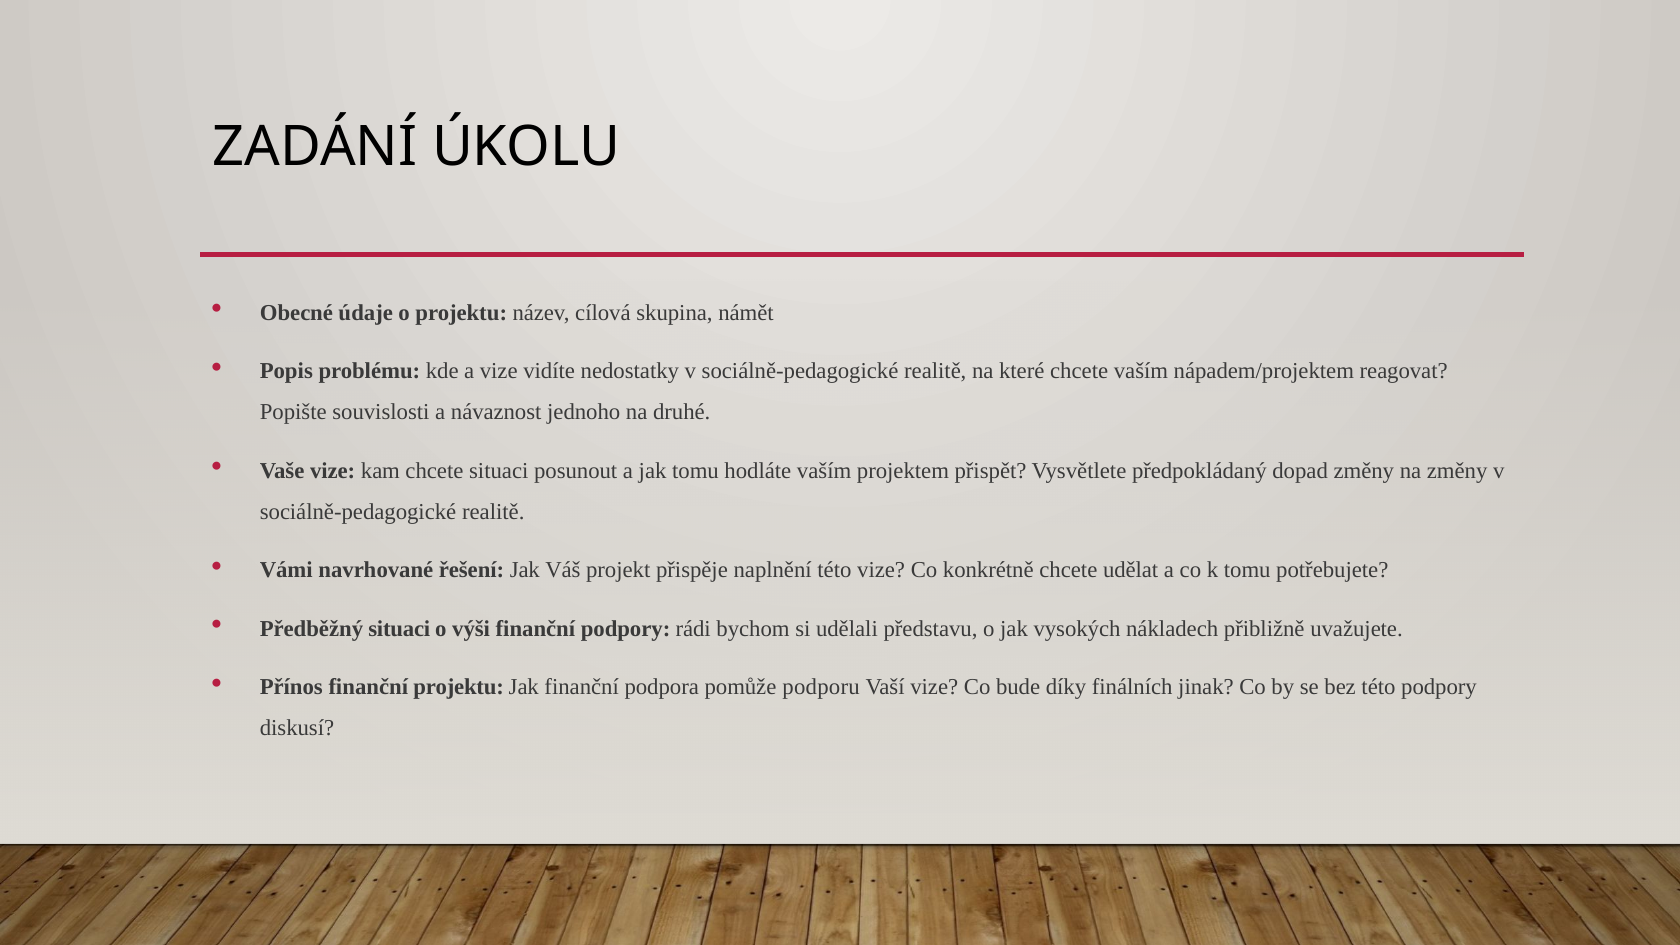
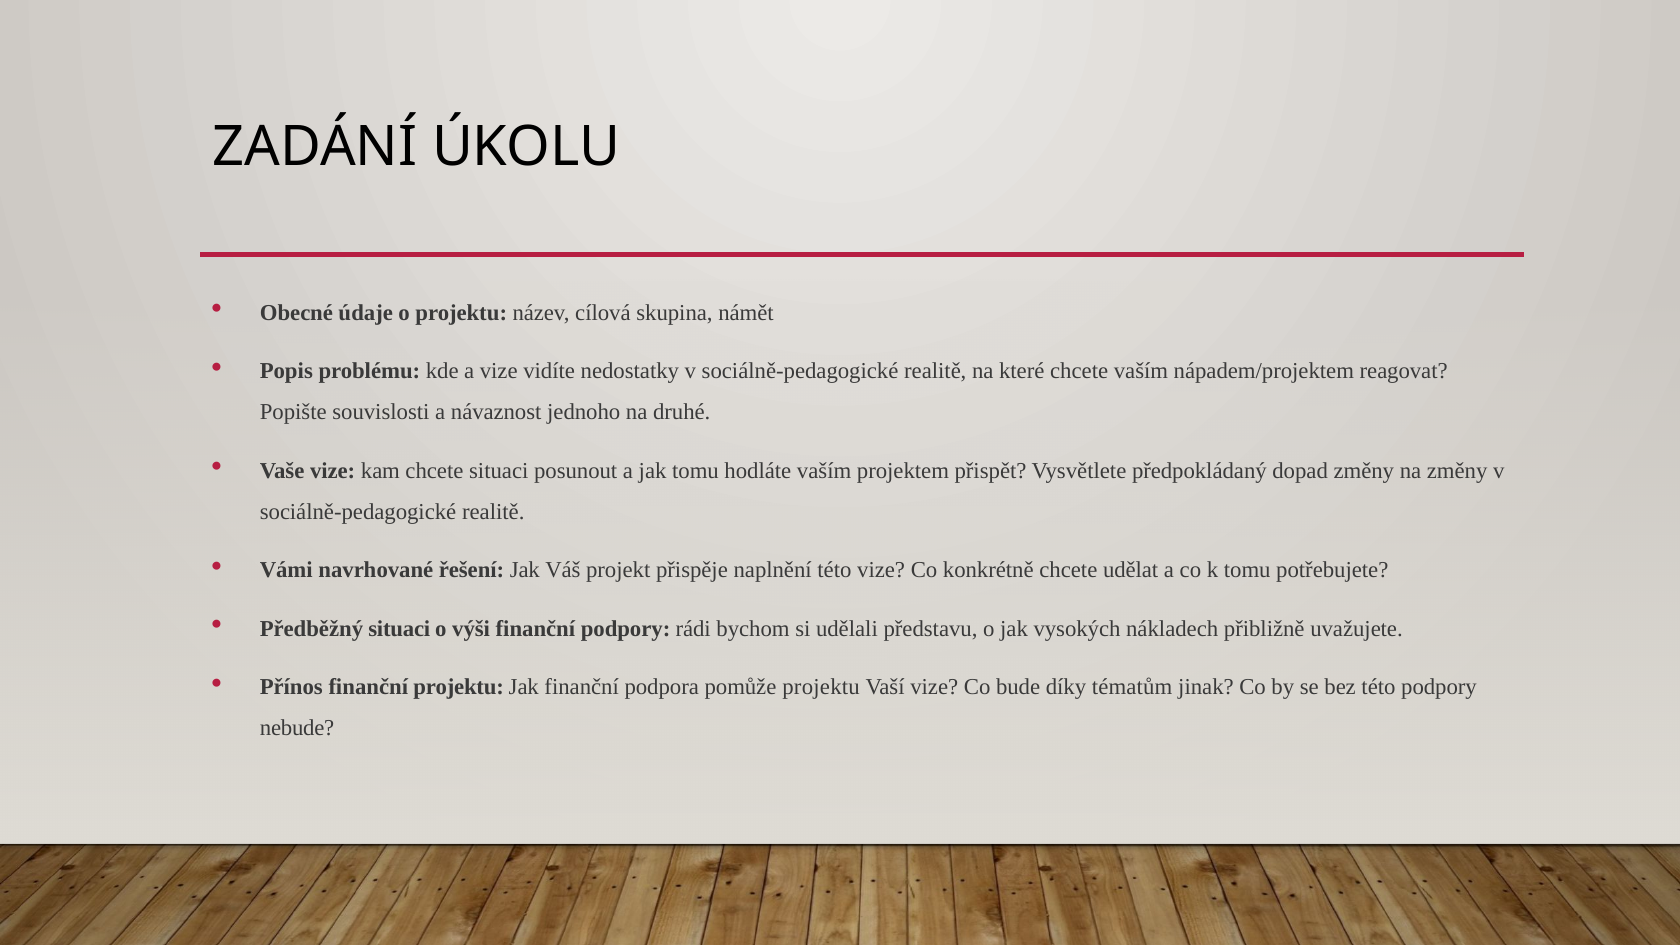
pomůže podporu: podporu -> projektu (821, 687)
finálních: finálních -> tématům (1132, 687)
diskusí: diskusí -> nebude (297, 728)
